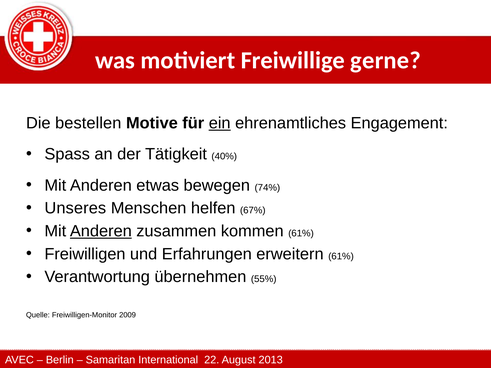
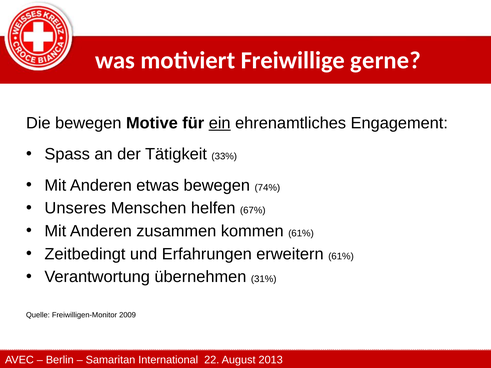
Die bestellen: bestellen -> bewegen (88, 123)
40%: 40% -> 33% (224, 157)
Anderen underline: present -> none (101, 231)
Freiwilligen: Freiwilligen -> Zeitbedingt (85, 254)
55%: 55% -> 31% (264, 279)
